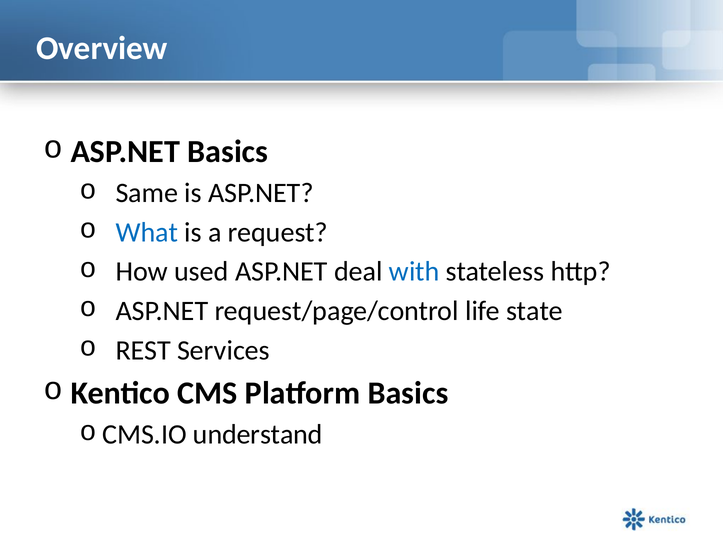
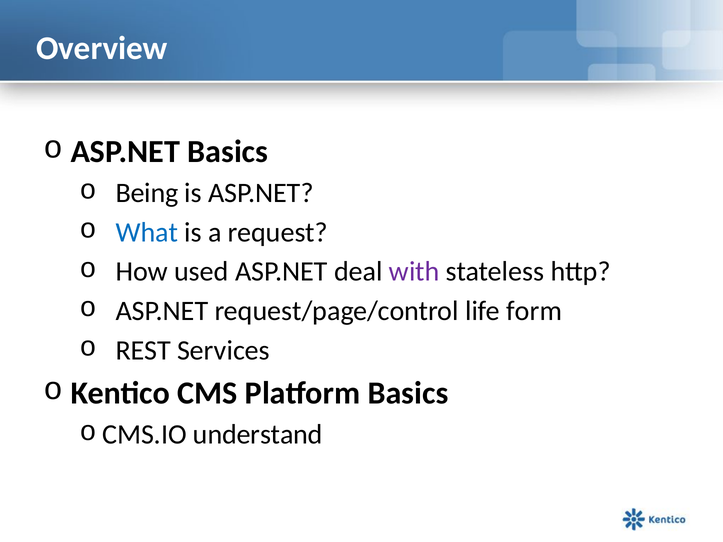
Same: Same -> Being (147, 193)
with colour: blue -> purple (414, 272)
state: state -> form (534, 311)
